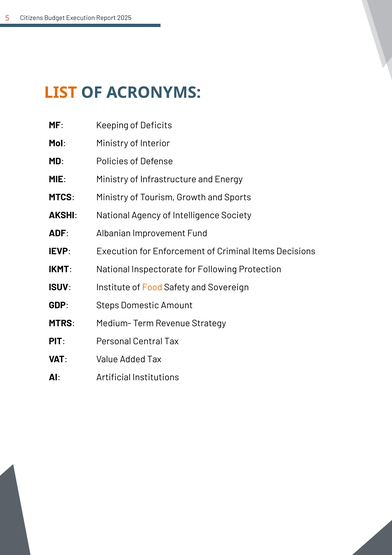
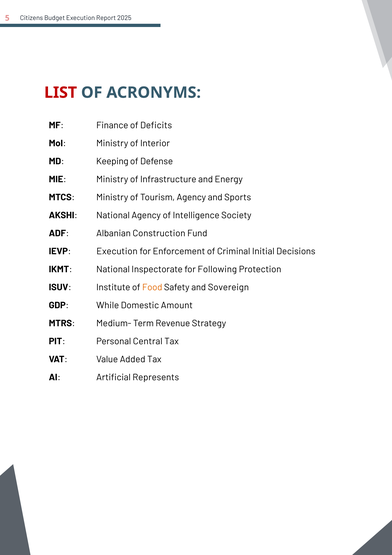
LIST colour: orange -> red (61, 93)
Keeping: Keeping -> Finance (112, 125)
Policies: Policies -> Keeping (112, 161)
Tourism Growth: Growth -> Agency (191, 197)
Improvement: Improvement -> Construction (159, 233)
Items: Items -> Initial (263, 251)
Steps: Steps -> While (108, 305)
Institutions: Institutions -> Represents (156, 377)
